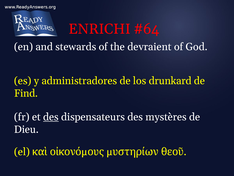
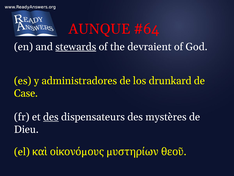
ENRICHI: ENRICHI -> AUNQUE (100, 29)
stewards underline: none -> present (76, 47)
Find: Find -> Case (26, 93)
